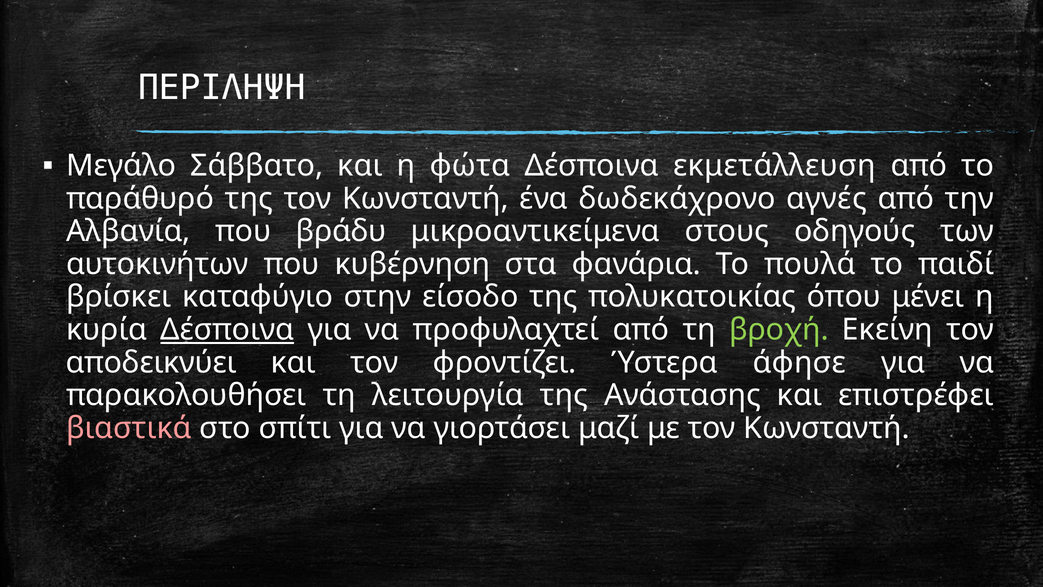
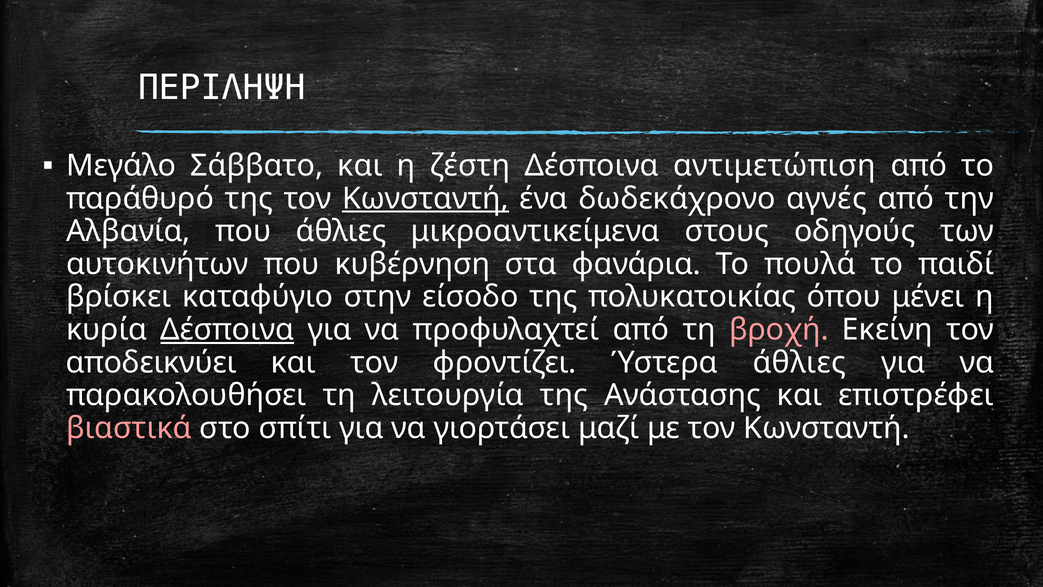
φώτα: φώτα -> ζέστη (470, 166)
εκμετάλλευση: εκμετάλλευση -> αντιμετώπιση (774, 166)
Κωνσταντή underline: none -> present (425, 198)
που βράδυ: βράδυ -> άθλιες (341, 231)
βροχή colour: light green -> pink (779, 330)
Ύστερα άφησε: άφησε -> άθλιες (799, 362)
